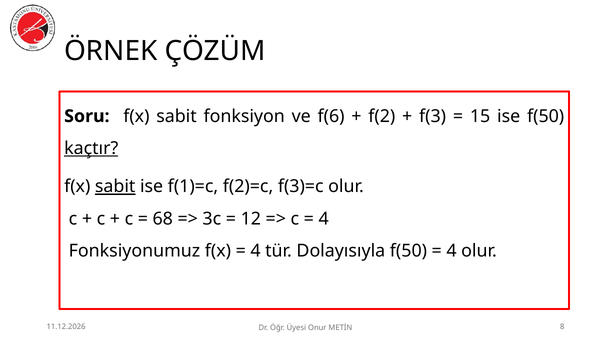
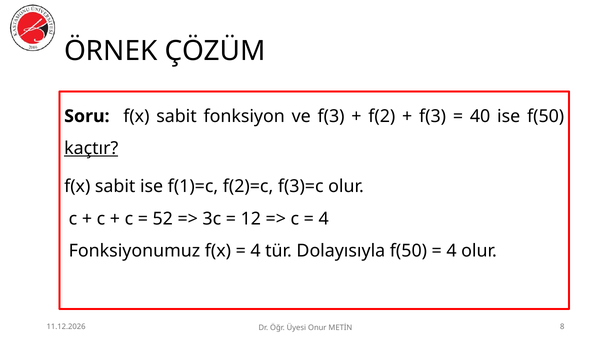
ve f(6: f(6 -> f(3 (331, 116)
15: 15 -> 40 (480, 116)
sabit underline: present -> none (115, 187)
68: 68 -> 52 (163, 219)
